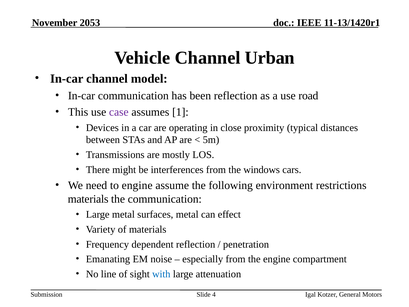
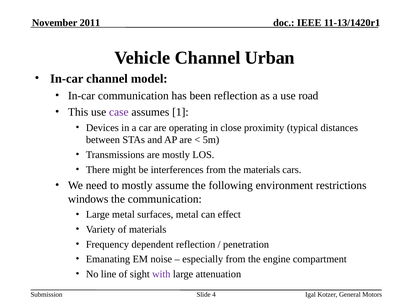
2053: 2053 -> 2011 (90, 23)
the windows: windows -> materials (262, 170)
to engine: engine -> mostly (137, 185)
materials: materials -> windows (88, 199)
with colour: blue -> purple (161, 274)
